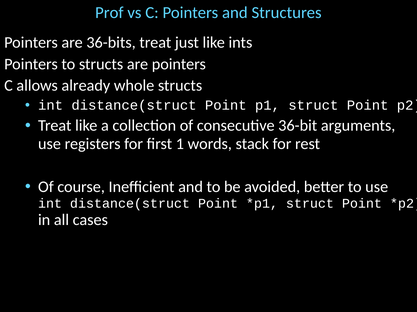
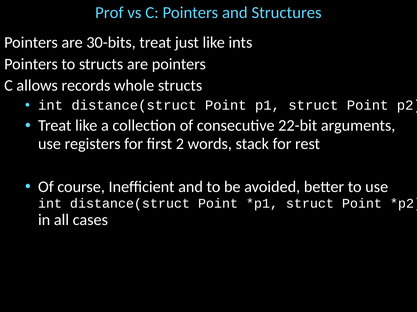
36-bits: 36-bits -> 30-bits (111, 43)
already: already -> records (86, 86)
36-bit: 36-bit -> 22-bit (298, 126)
1: 1 -> 2 (180, 144)
